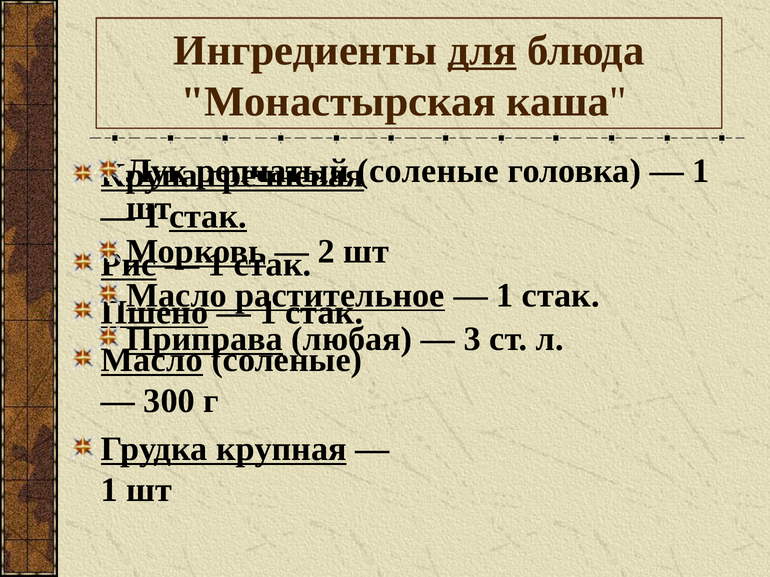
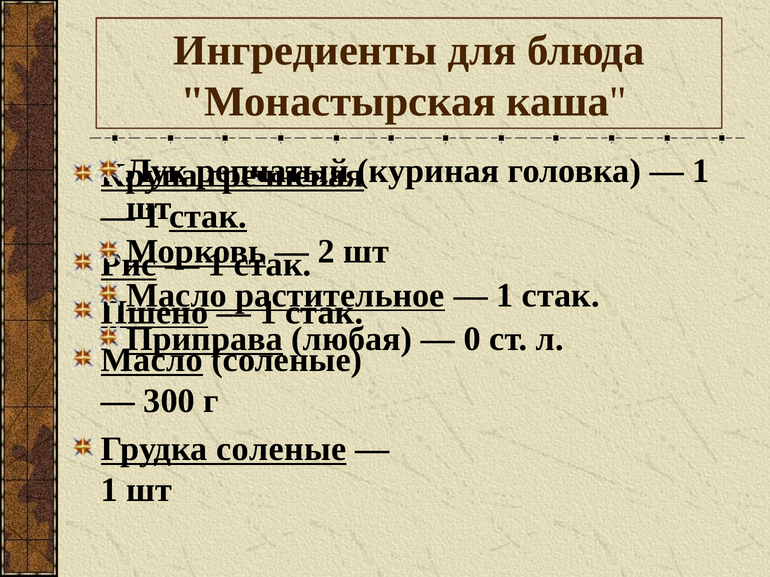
для underline: present -> none (482, 50)
соленые: соленые -> куриная (428, 171)
3: 3 -> 0 (472, 339)
Грудка крупная: крупная -> соленые (281, 449)
